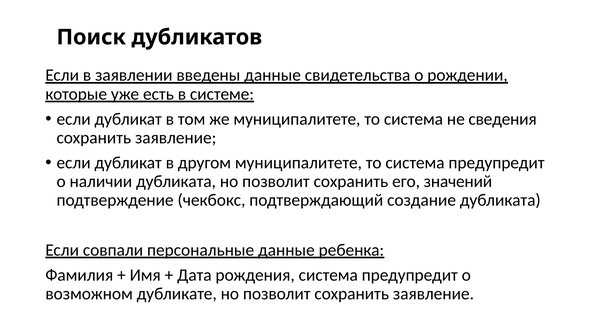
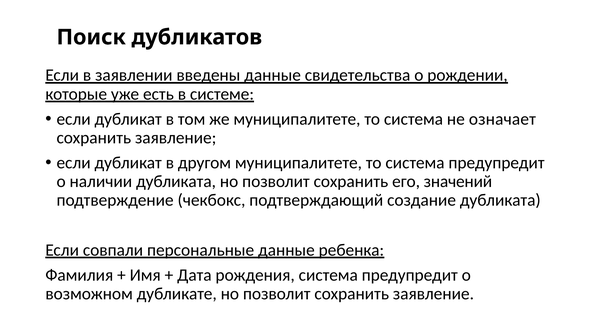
сведения: сведения -> означает (502, 119)
